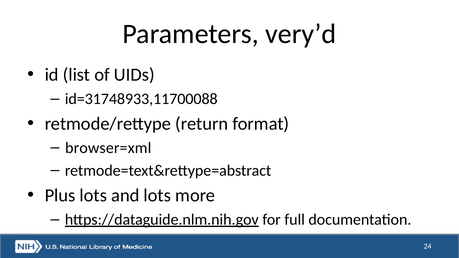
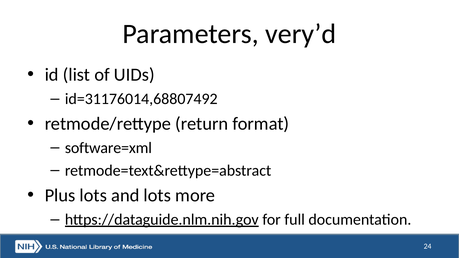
id=31748933,11700088: id=31748933,11700088 -> id=31176014,68807492 (141, 99)
browser=xml: browser=xml -> software=xml (108, 148)
